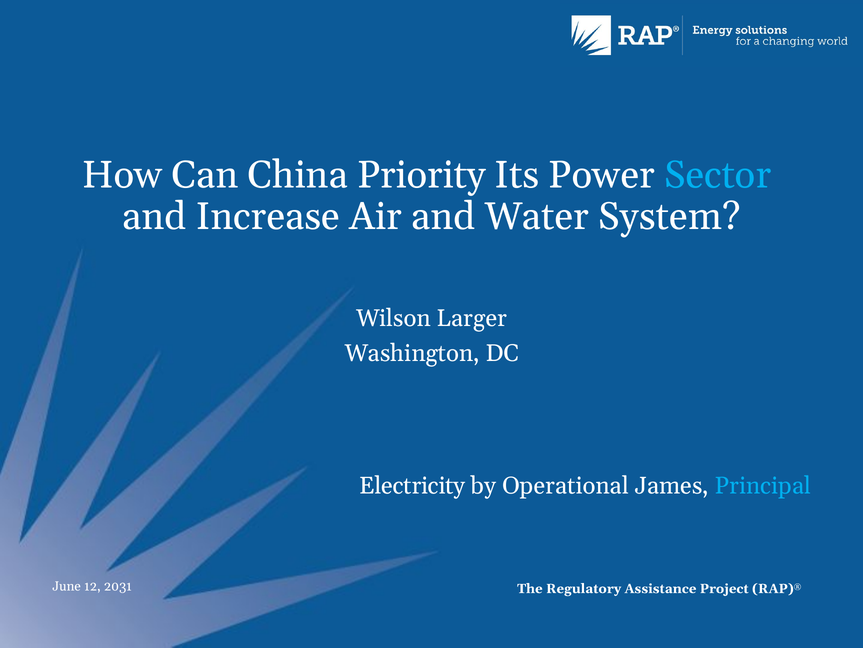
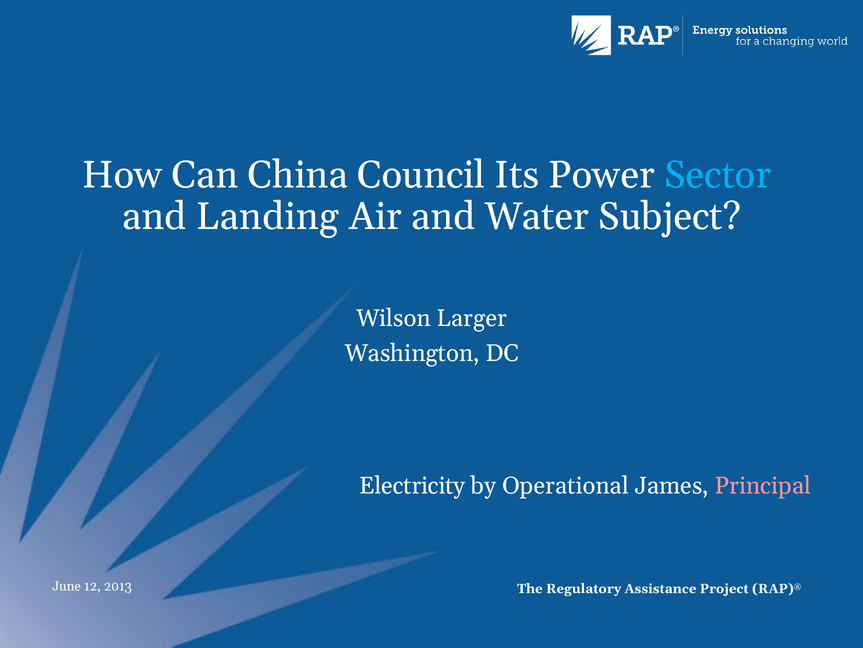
Priority: Priority -> Council (421, 175)
Increase: Increase -> Landing (268, 216)
System: System -> Subject (670, 216)
Principal colour: light blue -> pink (763, 485)
2031: 2031 -> 2013 (118, 586)
